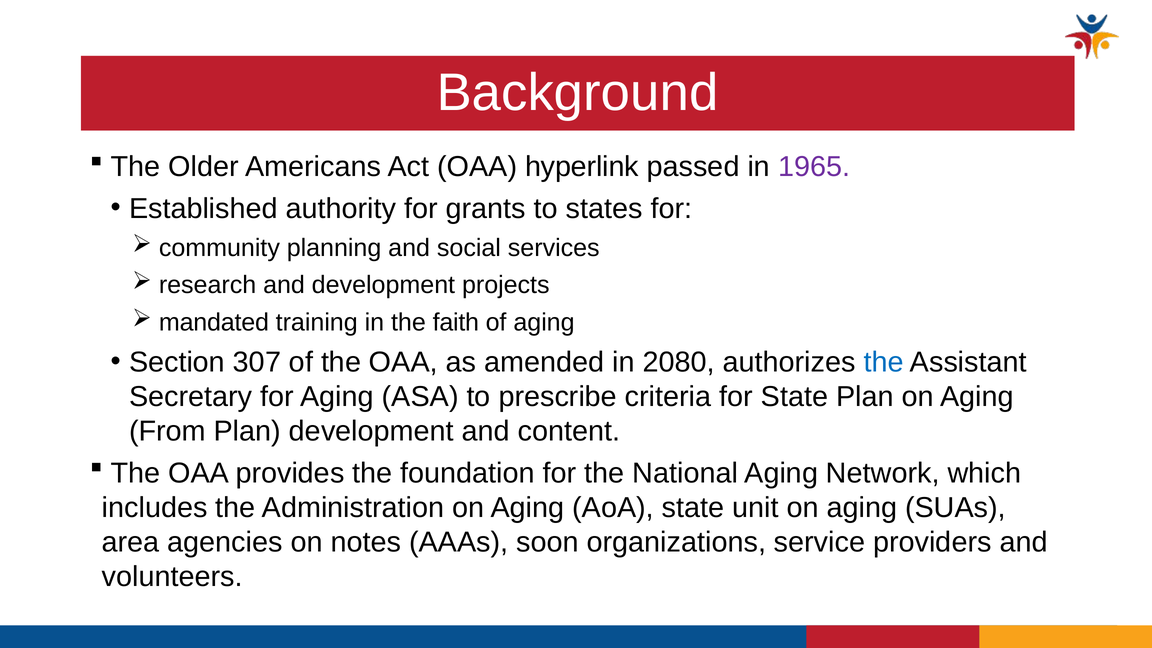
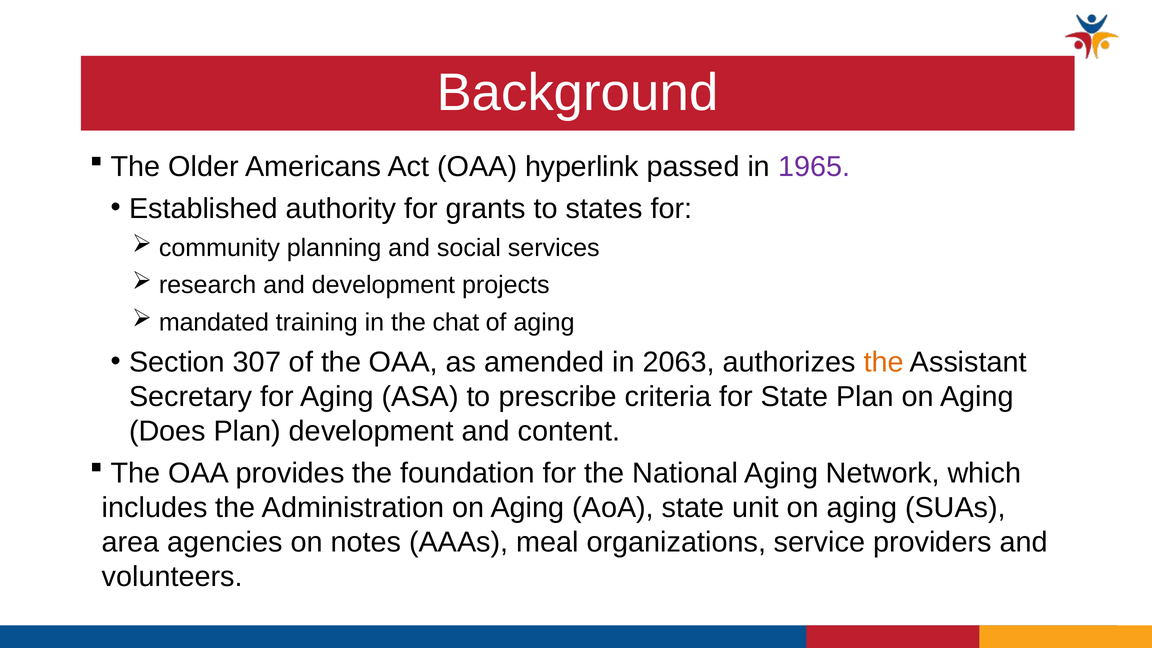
faith: faith -> chat (456, 322)
2080: 2080 -> 2063 (679, 362)
the colour: blue -> orange (884, 362)
From: From -> Does (167, 431)
soon: soon -> meal (548, 542)
